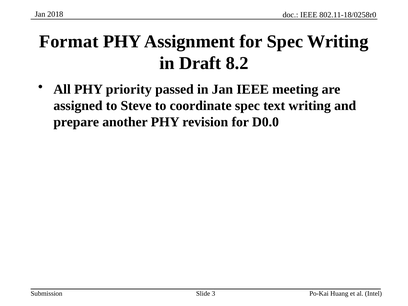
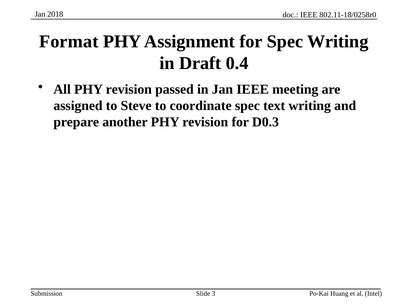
8.2: 8.2 -> 0.4 (237, 63)
All PHY priority: priority -> revision (129, 89)
D0.0: D0.0 -> D0.3 (265, 122)
